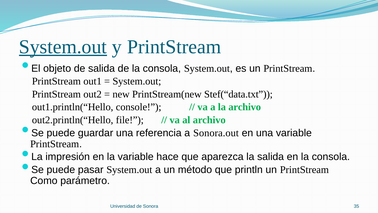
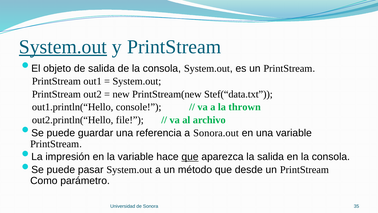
la archivo: archivo -> thrown (245, 107)
que underline: none -> present (190, 157)
println: println -> desde (249, 169)
